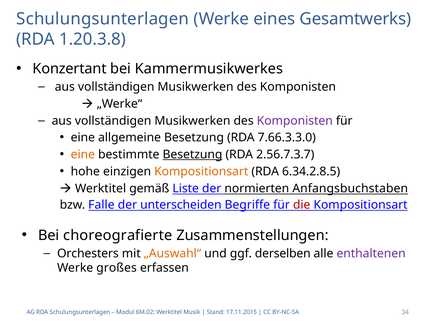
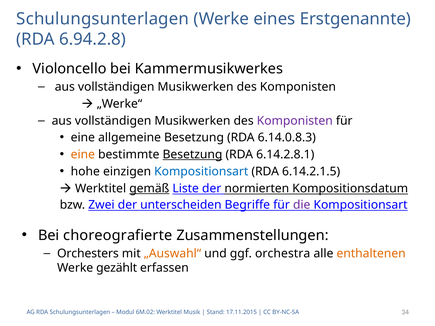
Gesamtwerks: Gesamtwerks -> Erstgenannte (355, 19)
1.20.3.8: 1.20.3.8 -> 6.94.2.8 (93, 39)
Konzertant: Konzertant -> Violoncello (70, 69)
7.66.3.3.0: 7.66.3.3.0 -> 6.14.0.8.3 (287, 138)
2.56.7.3.7: 2.56.7.3.7 -> 6.14.2.8.1 (285, 155)
Kompositionsart colour: orange -> blue (201, 172)
6.34.2.8.5: 6.34.2.8.5 -> 6.14.2.1.5 (311, 172)
gemäß underline: none -> present (149, 189)
Anfangsbuchstaben: Anfangsbuchstaben -> Kompositionsdatum (350, 189)
Falle: Falle -> Zwei (101, 205)
die colour: red -> purple (302, 205)
derselben: derselben -> orchestra (283, 254)
enthaltenen colour: purple -> orange (371, 254)
großes: großes -> gezählt (117, 268)
